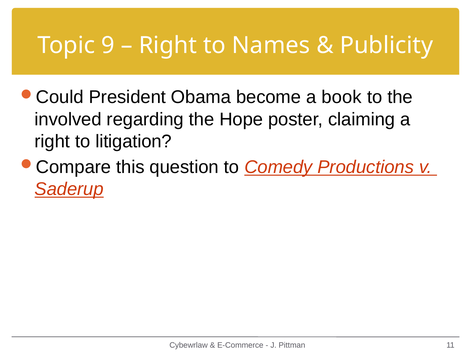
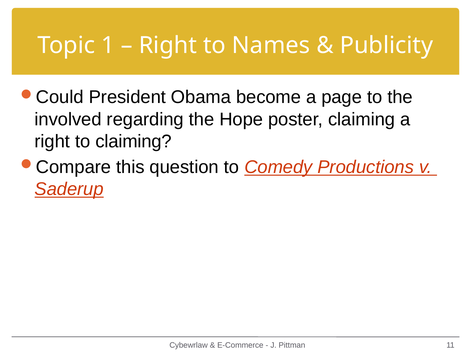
9: 9 -> 1 (108, 45)
book: book -> page (342, 97)
to litigation: litigation -> claiming (134, 141)
